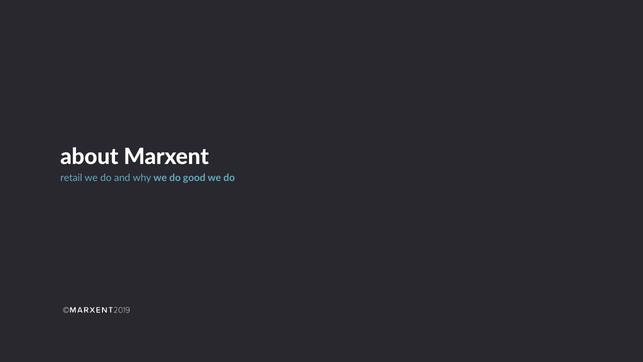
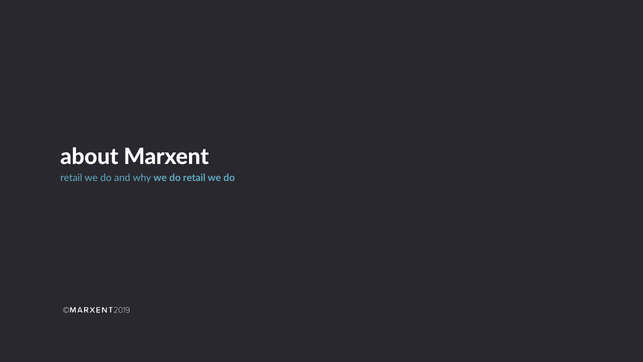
do good: good -> retail (194, 178)
